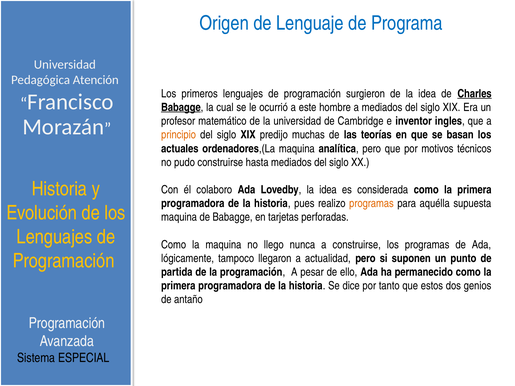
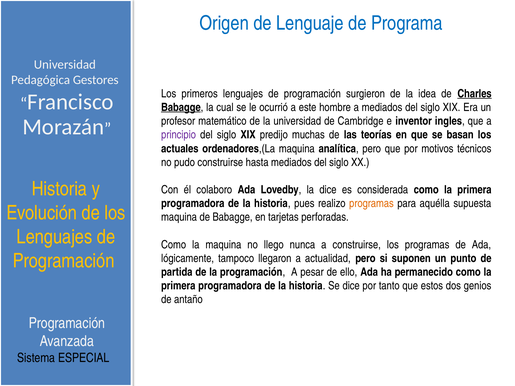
Atención: Atención -> Gestores (96, 80)
principio colour: orange -> purple (179, 135)
Lovedby la idea: idea -> dice (328, 190)
